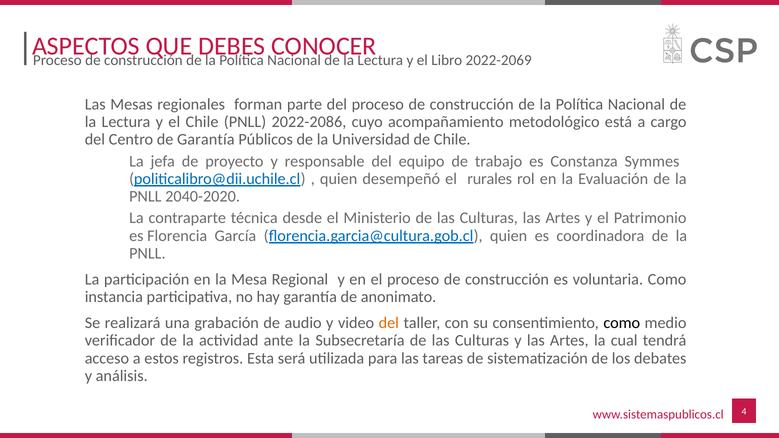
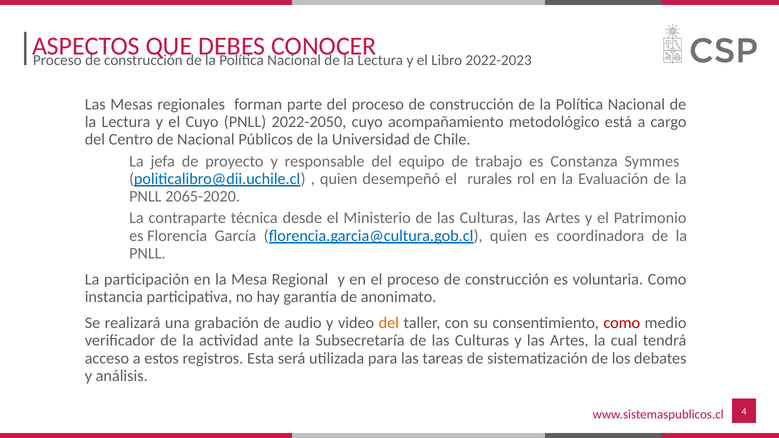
2022-2069: 2022-2069 -> 2022-2023 (499, 60)
el Chile: Chile -> Cuyo (202, 122)
2022-2086: 2022-2086 -> 2022-2050 (309, 122)
de Garantía: Garantía -> Nacional (206, 139)
2040-2020: 2040-2020 -> 2065-2020 (203, 196)
como colour: black -> red (622, 323)
